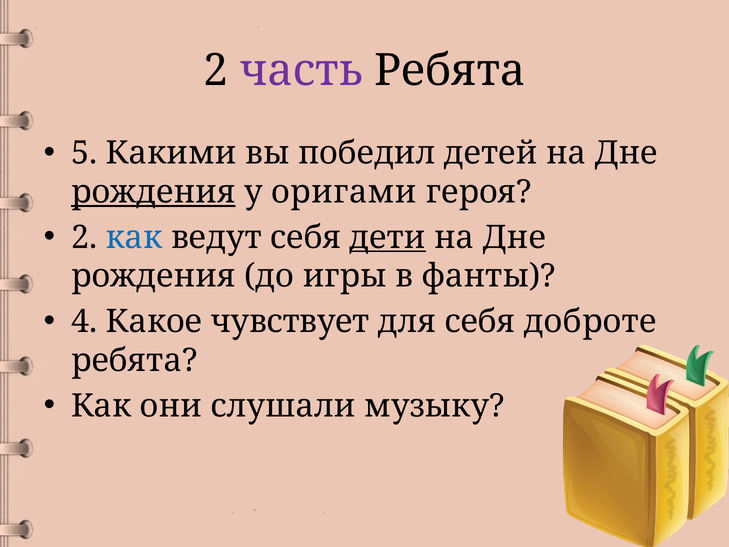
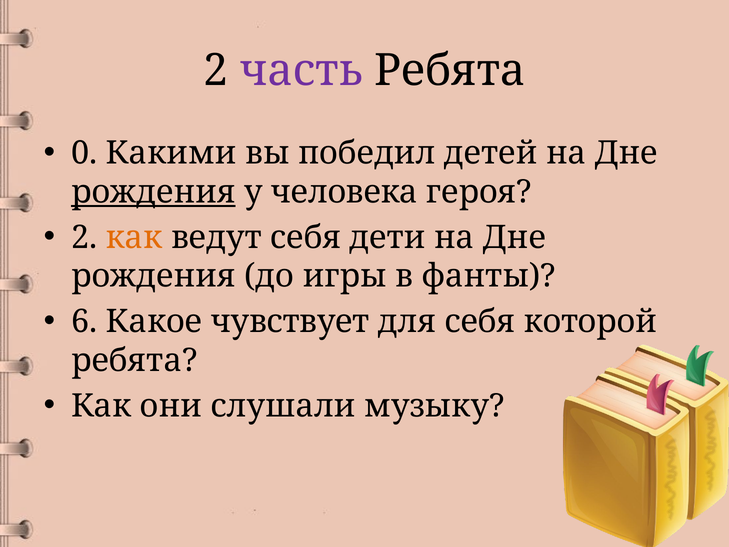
5: 5 -> 0 (84, 153)
оригами: оригами -> человека (344, 192)
как colour: blue -> orange (134, 237)
дети underline: present -> none (388, 237)
4: 4 -> 6 (84, 321)
доброте: доброте -> которой (590, 321)
